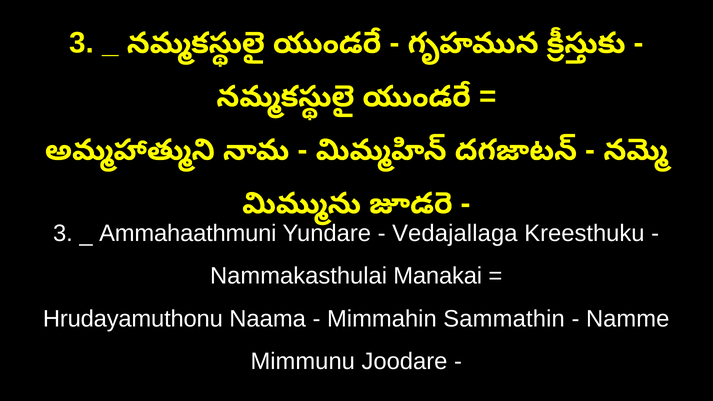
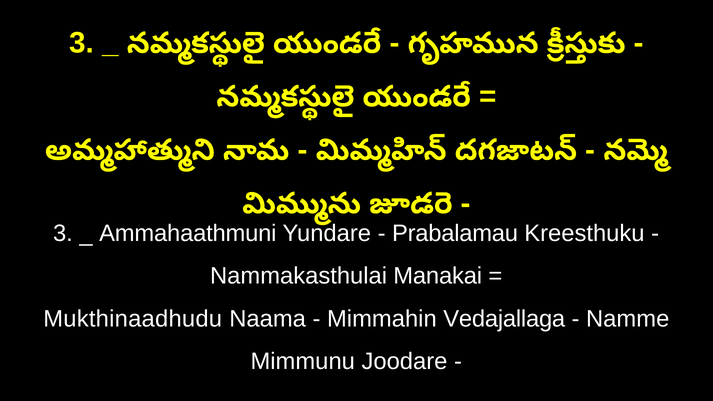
Vedajallaga: Vedajallaga -> Prabalamau (455, 233)
Hrudayamuthonu: Hrudayamuthonu -> Mukthinaadhudu (133, 319)
Sammathin: Sammathin -> Vedajallaga (504, 319)
